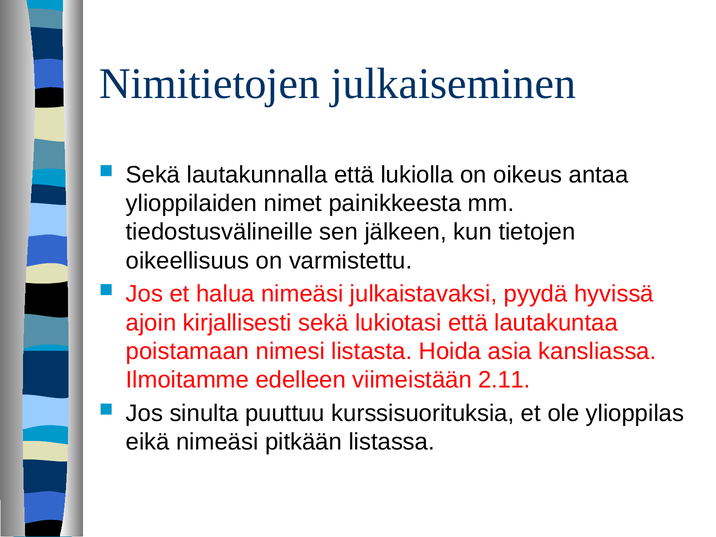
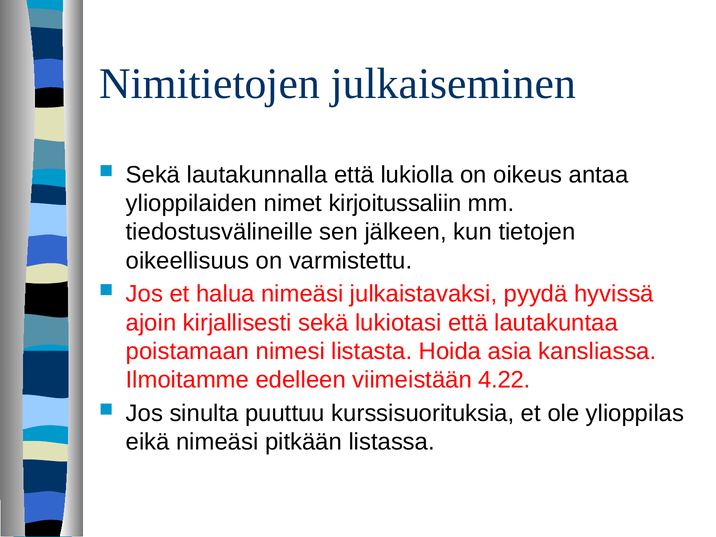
painikkeesta: painikkeesta -> kirjoitussaliin (395, 203)
2.11: 2.11 -> 4.22 (504, 380)
